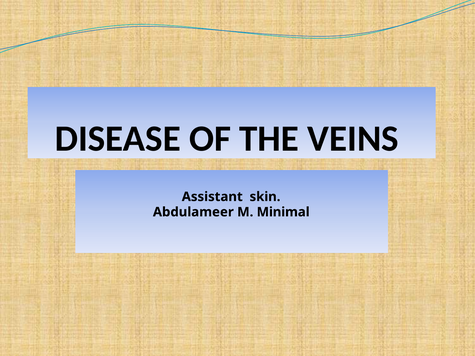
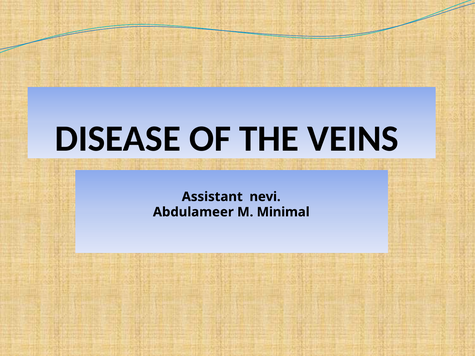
skin: skin -> nevi (265, 197)
